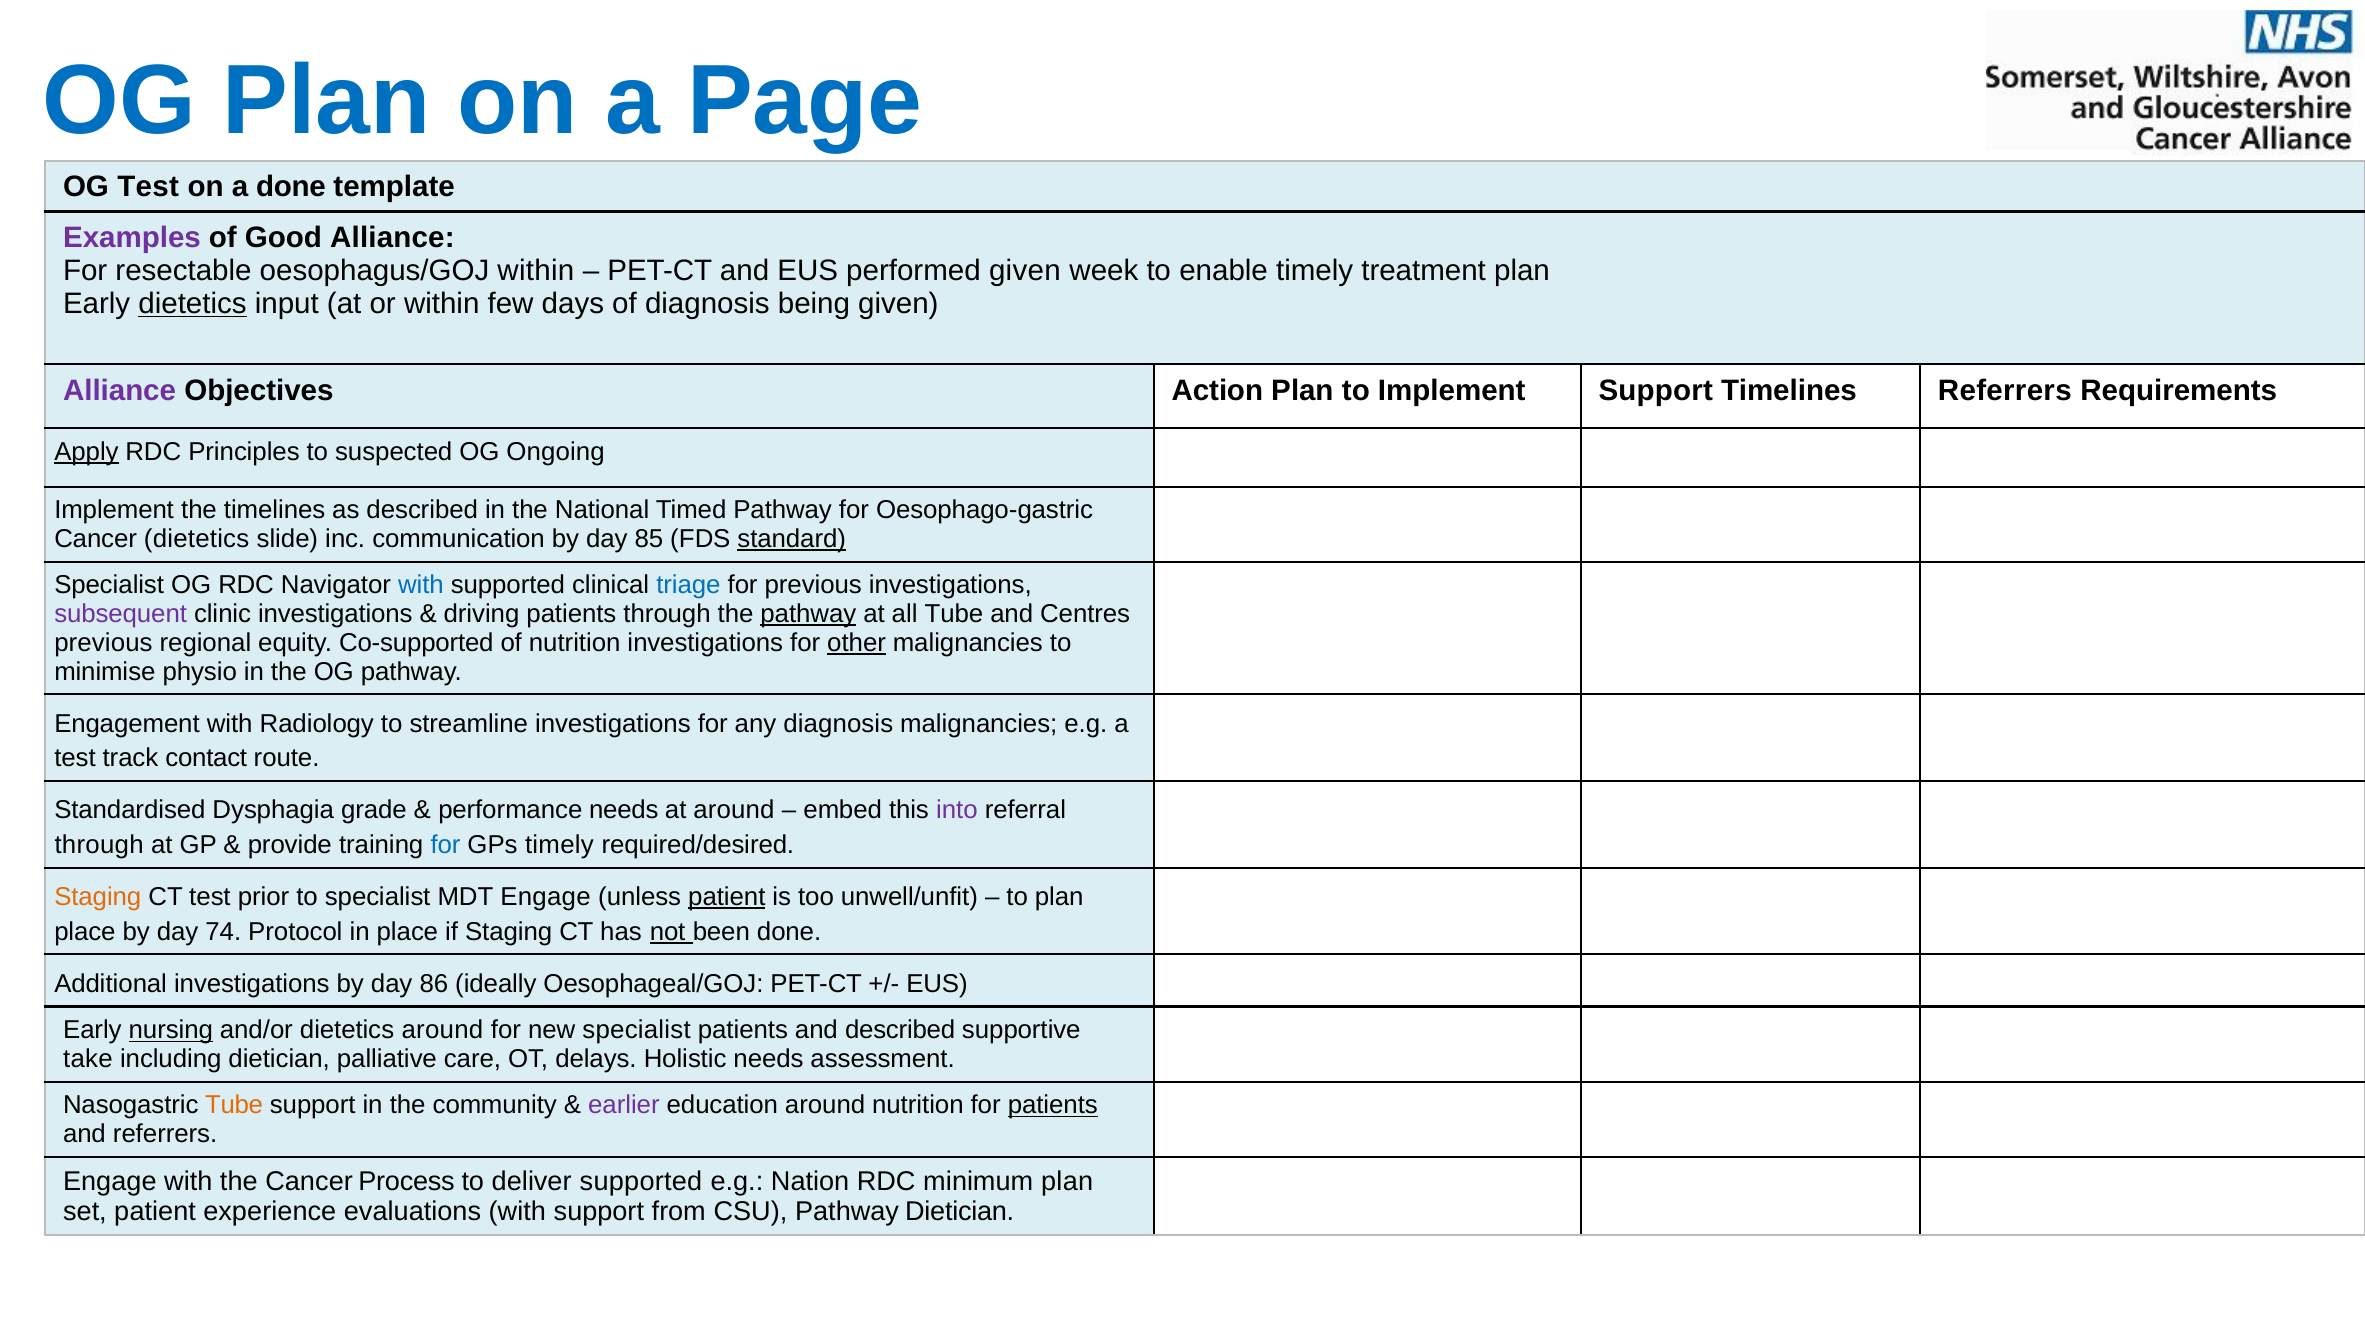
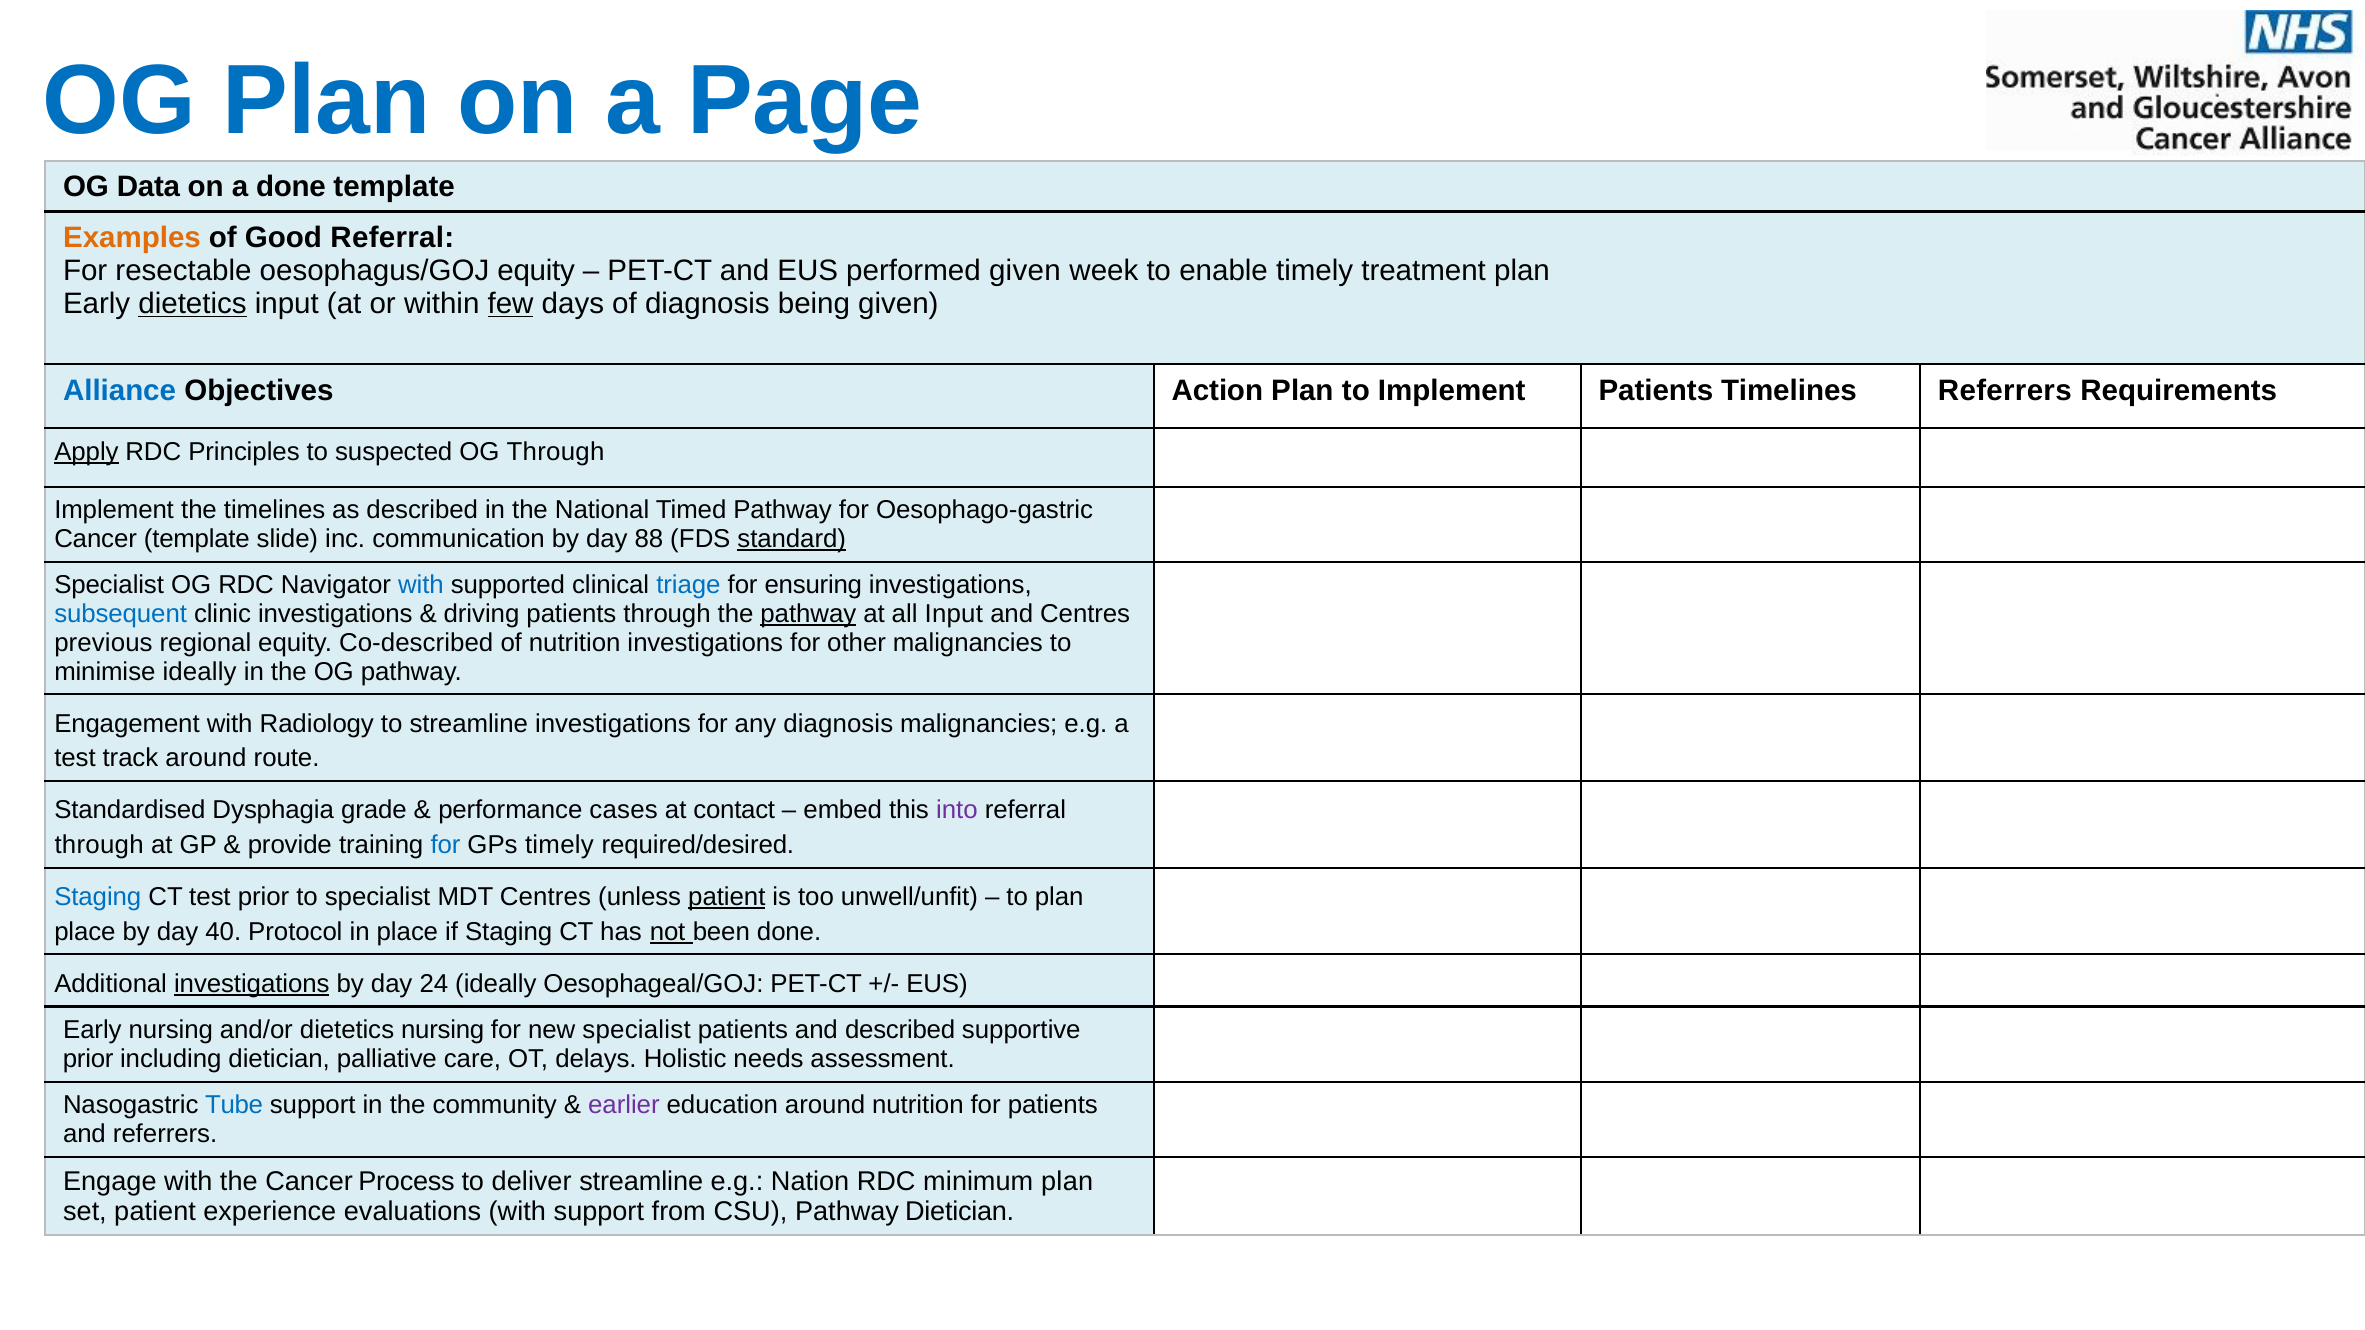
OG Test: Test -> Data (148, 187)
Examples colour: purple -> orange (132, 238)
Good Alliance: Alliance -> Referral (392, 238)
oesophagus/GOJ within: within -> equity (536, 271)
few underline: none -> present (511, 304)
Alliance colour: purple -> blue (120, 390)
Implement Support: Support -> Patients (1656, 390)
OG Ongoing: Ongoing -> Through (556, 452)
Cancer dietetics: dietetics -> template (197, 539)
85: 85 -> 88 (649, 539)
for previous: previous -> ensuring (813, 586)
subsequent colour: purple -> blue (121, 614)
all Tube: Tube -> Input (954, 614)
Co-supported: Co-supported -> Co-described (416, 643)
other underline: present -> none (857, 643)
minimise physio: physio -> ideally (200, 672)
track contact: contact -> around (206, 758)
performance needs: needs -> cases (624, 811)
at around: around -> contact (734, 811)
Staging colour: orange -> blue (98, 897)
MDT Engage: Engage -> Centres (546, 897)
74: 74 -> 40 (223, 932)
investigations underline: none -> present (252, 984)
86: 86 -> 24 (434, 984)
nursing underline: present -> none (171, 1030)
dietetics around: around -> nursing (443, 1030)
take: take -> prior (88, 1059)
Tube colour: orange -> blue (234, 1106)
patients underline: present -> none (1053, 1106)
deliver supported: supported -> streamline (641, 1182)
